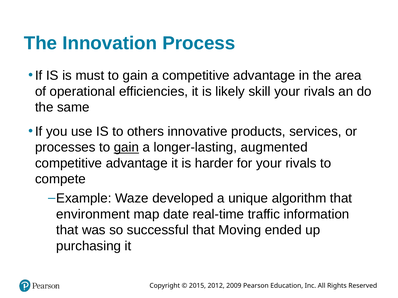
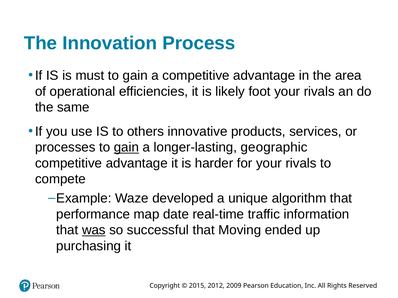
skill: skill -> foot (260, 92)
augmented: augmented -> geographic (274, 148)
environment: environment -> performance (93, 215)
was underline: none -> present (94, 231)
